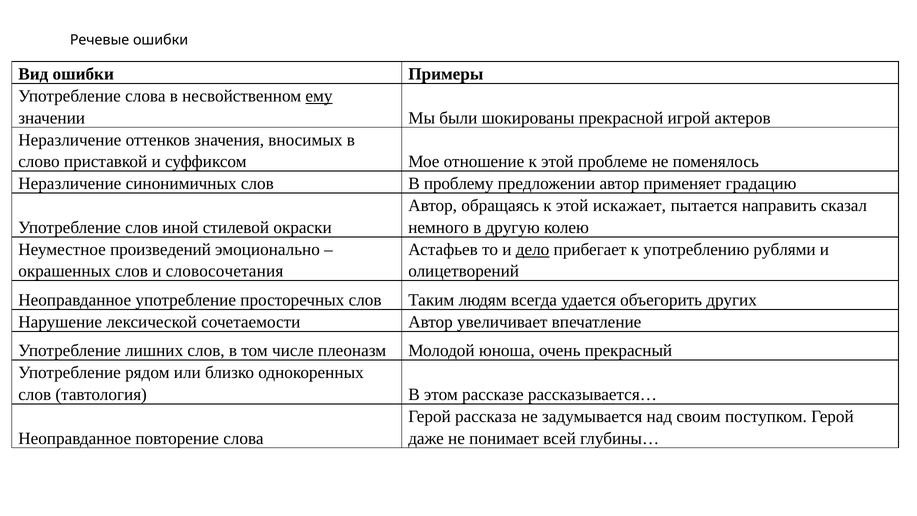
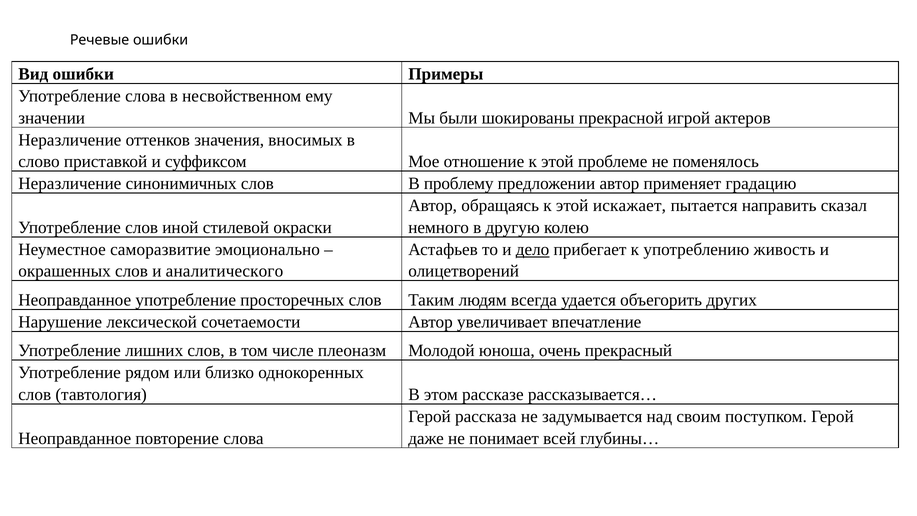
ему underline: present -> none (319, 96)
произведений: произведений -> саморазвитие (160, 249)
рублями: рублями -> живость (784, 249)
словосочетания: словосочетания -> аналитического (224, 271)
